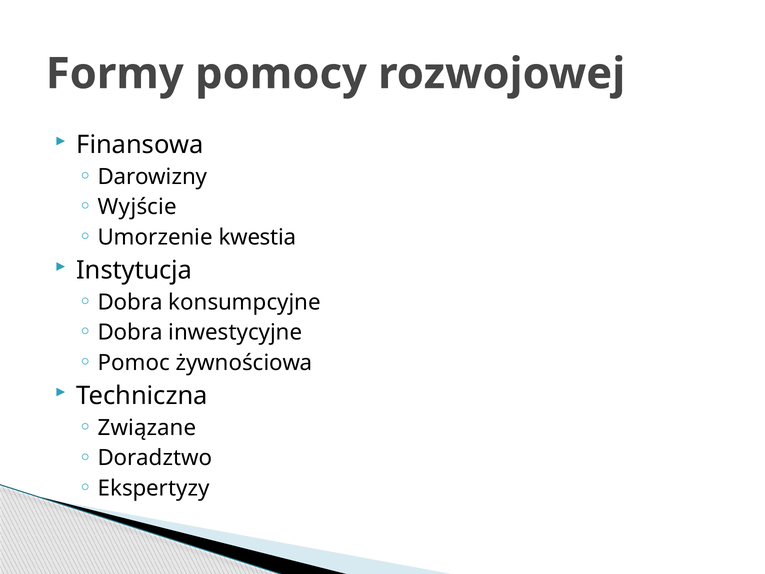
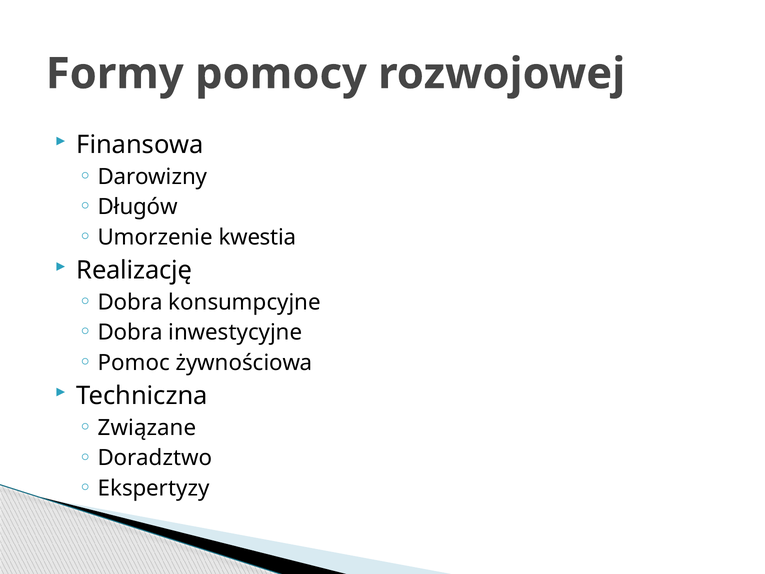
Wyjście: Wyjście -> Długów (138, 207)
Instytucja: Instytucja -> Realizację (134, 270)
